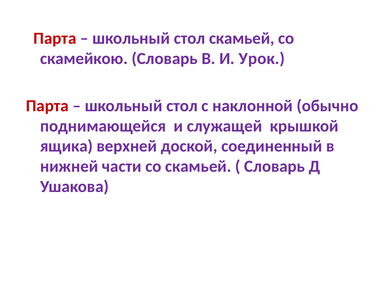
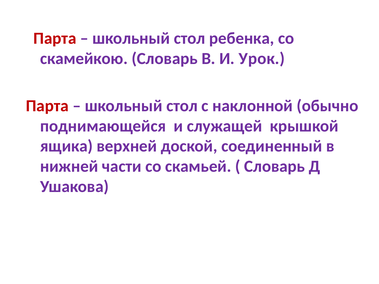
стол скамьей: скамьей -> ребенка (242, 38)
